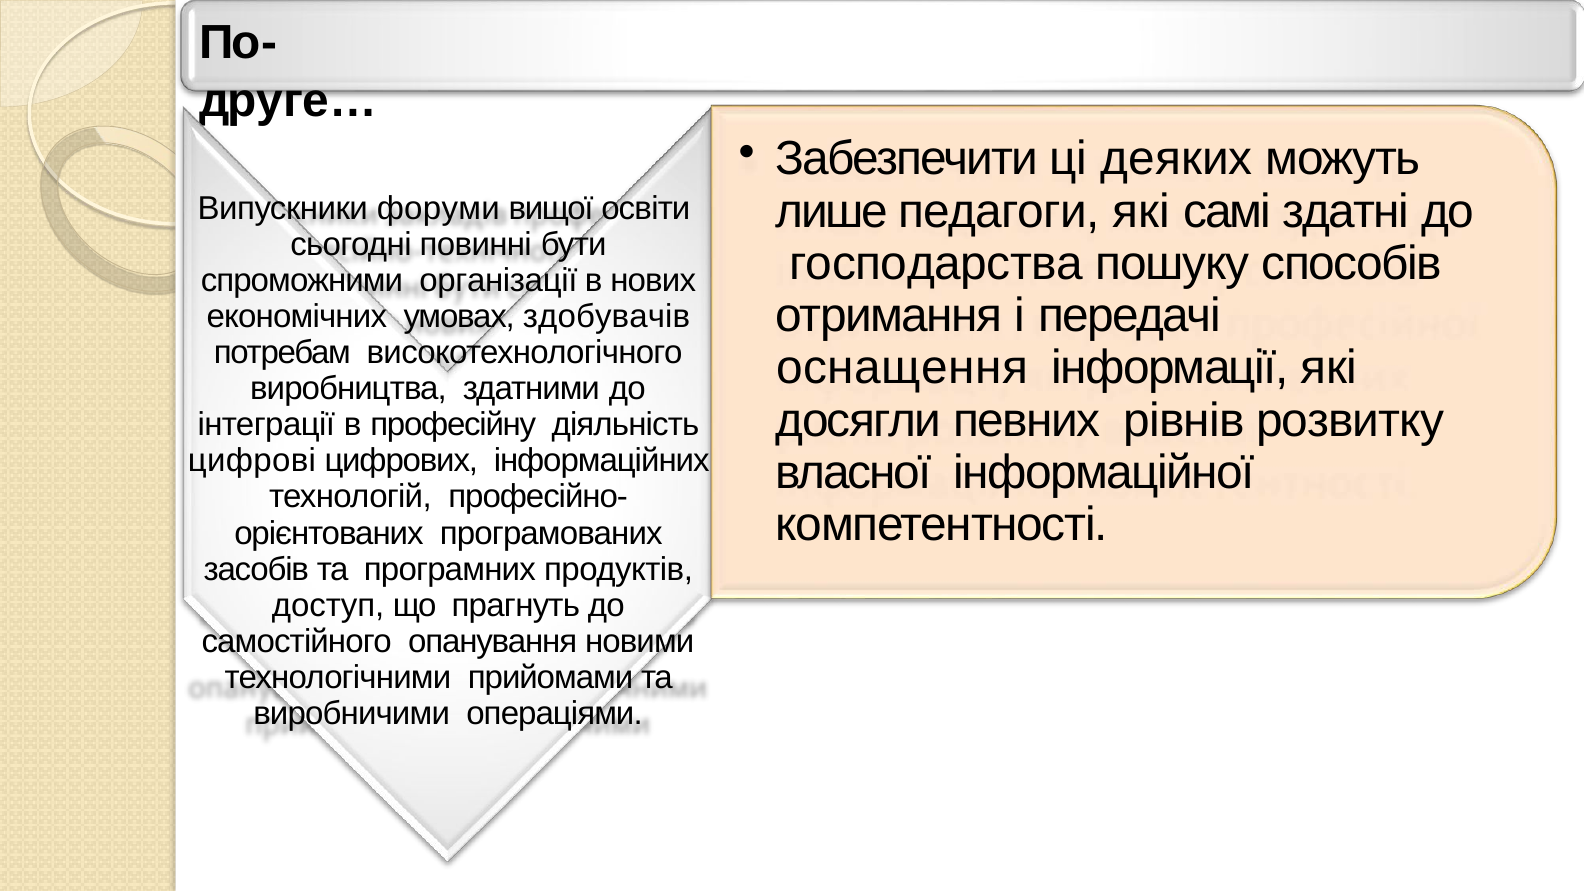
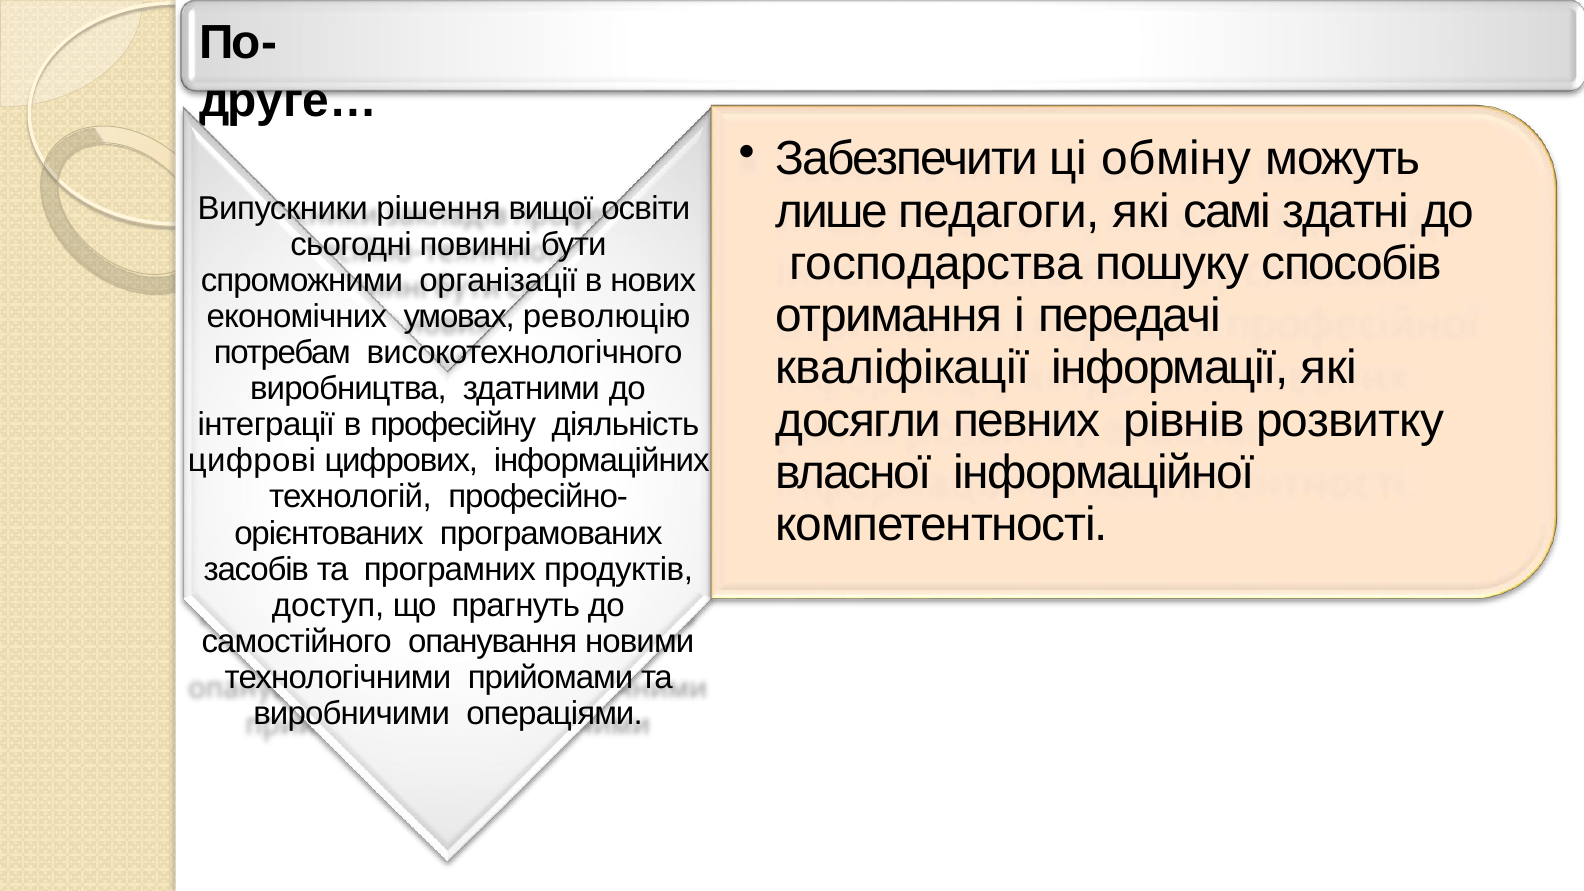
деяких: деяких -> обміну (1176, 159)
форуми: форуми -> рішення (439, 209)
здобувачів: здобувачів -> революцію (607, 317)
оснащення: оснащення -> кваліфікації (903, 368)
